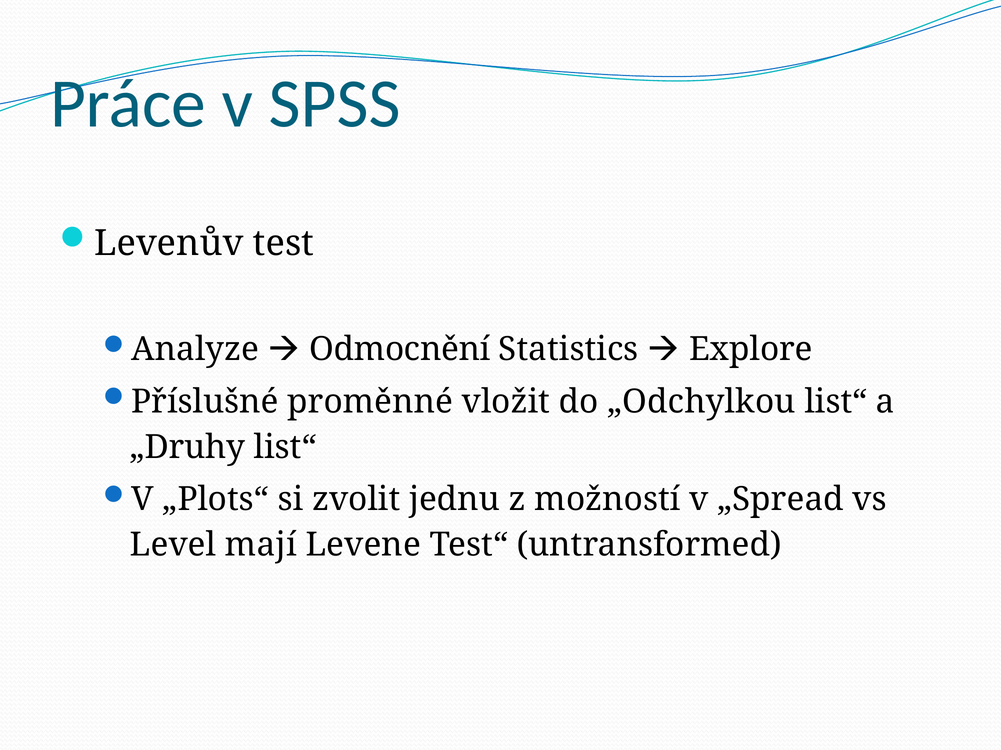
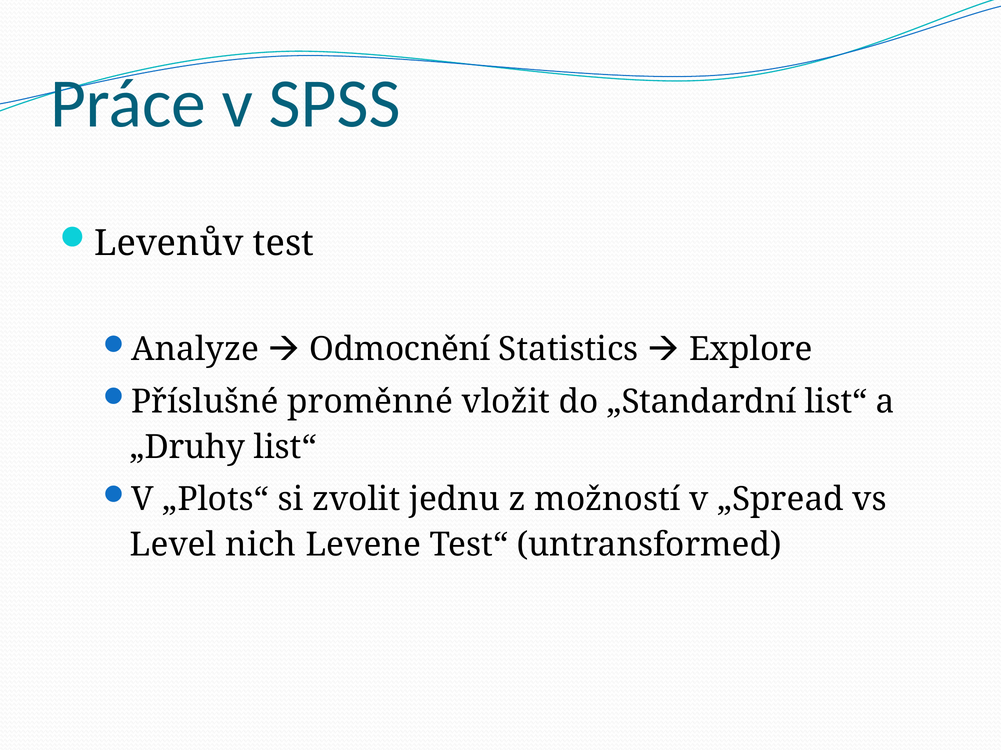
„Odchylkou: „Odchylkou -> „Standardní (702, 402)
mají: mají -> nich (261, 545)
